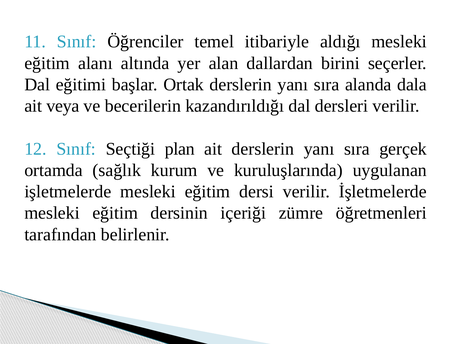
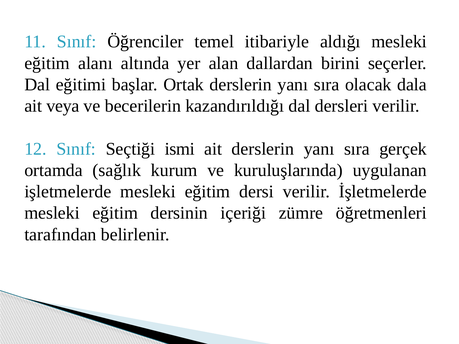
alanda: alanda -> olacak (368, 85)
plan: plan -> ismi (180, 149)
